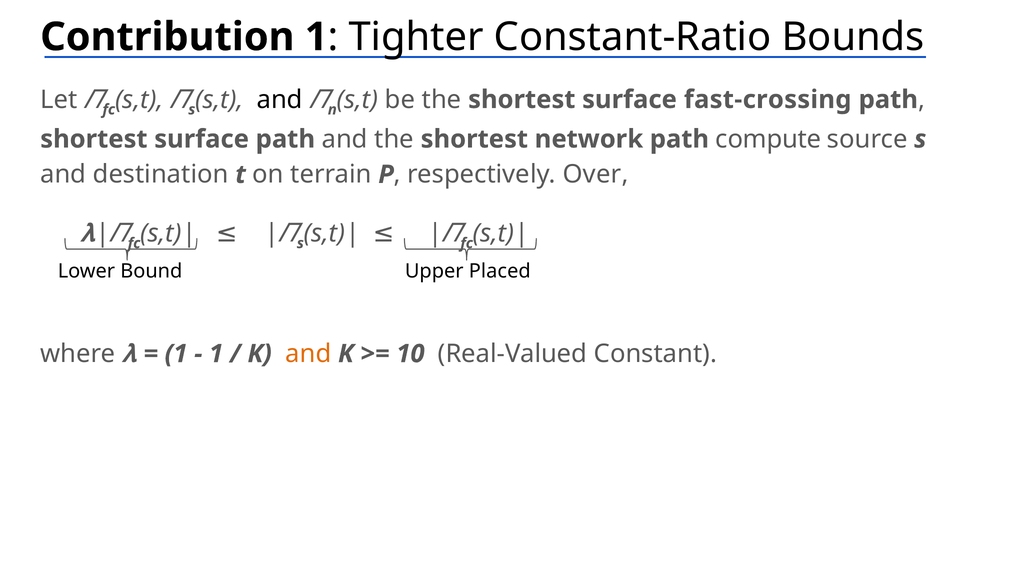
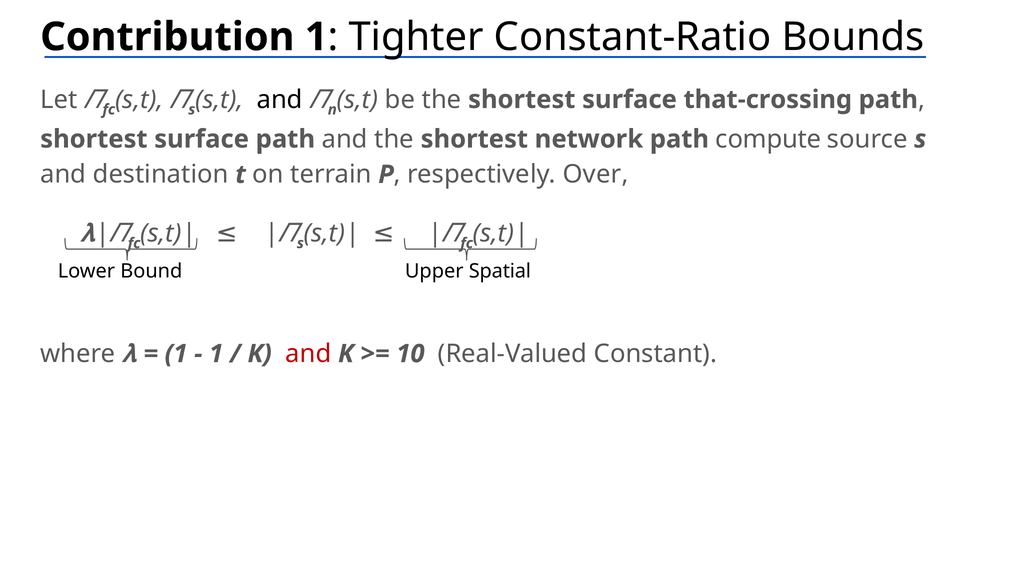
fast-crossing: fast-crossing -> that-crossing (768, 100)
Placed: Placed -> Spatial (500, 271)
and colour: orange -> red (308, 354)
